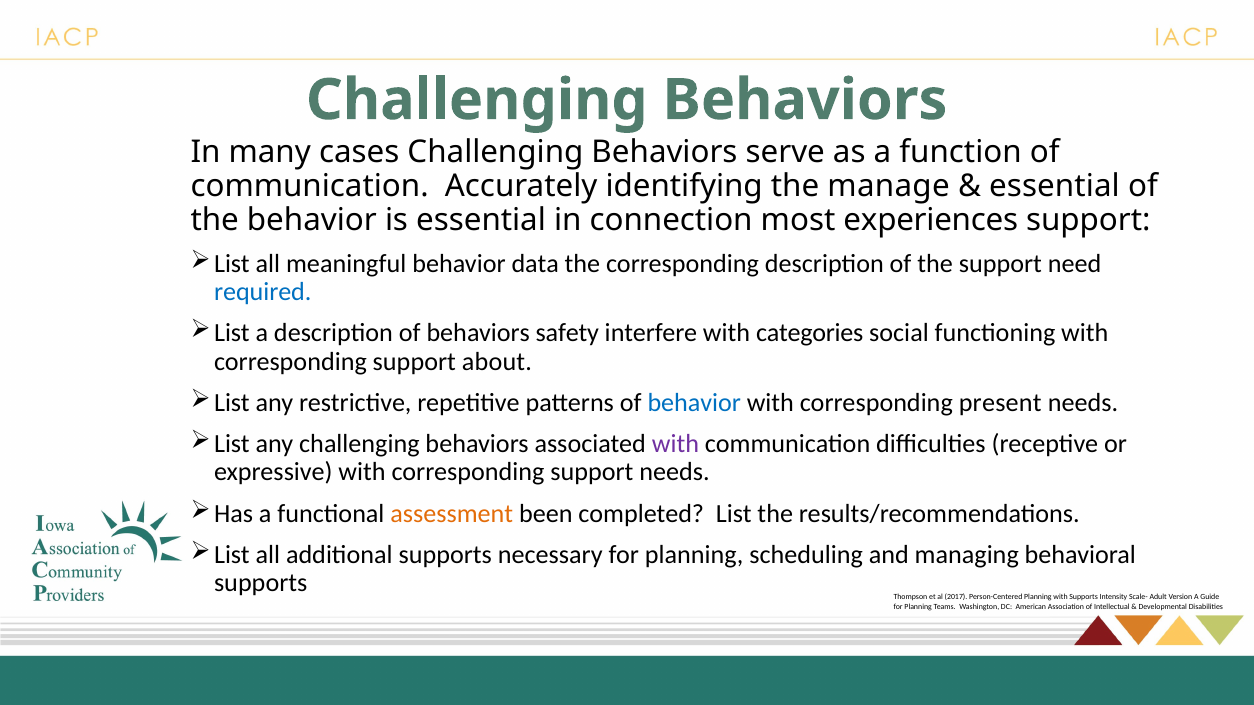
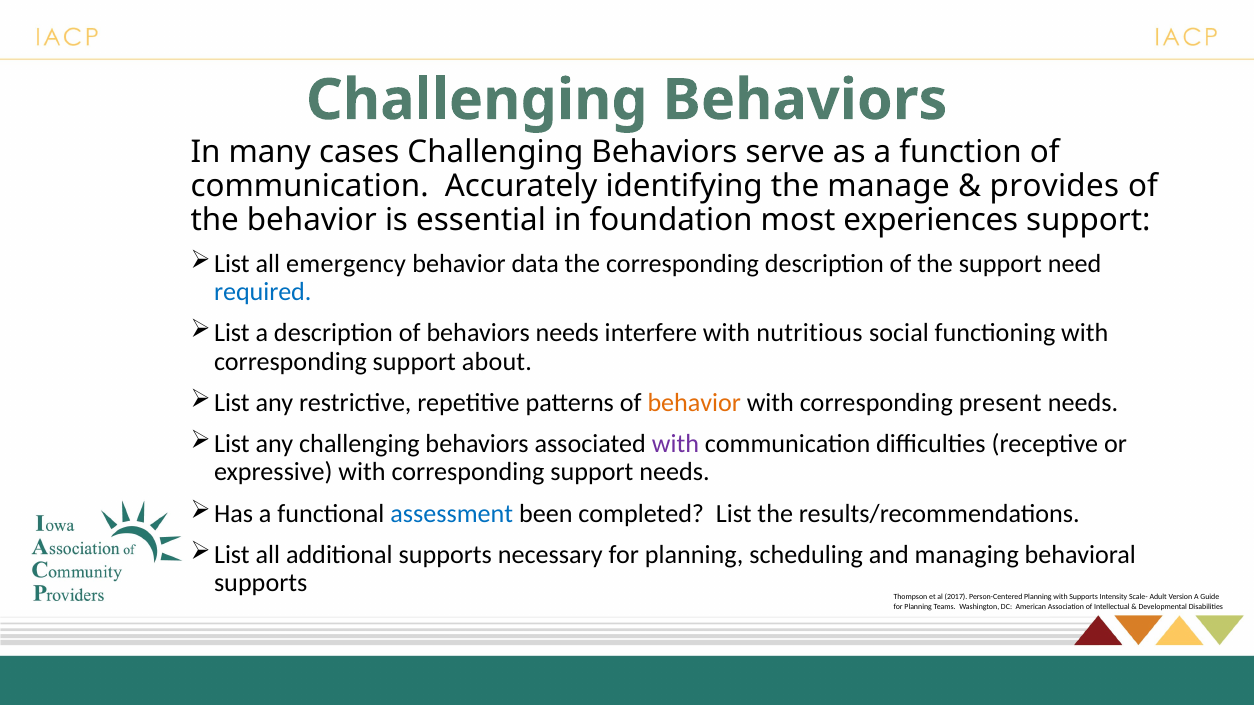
essential: essential -> provides (1054, 186)
connection: connection -> foundation (671, 220)
meaningful: meaningful -> emergency (346, 264)
behaviors safety: safety -> needs (567, 334)
categories: categories -> nutritious (809, 334)
behavior colour: blue -> orange (694, 403)
assessment colour: orange -> blue (452, 514)
